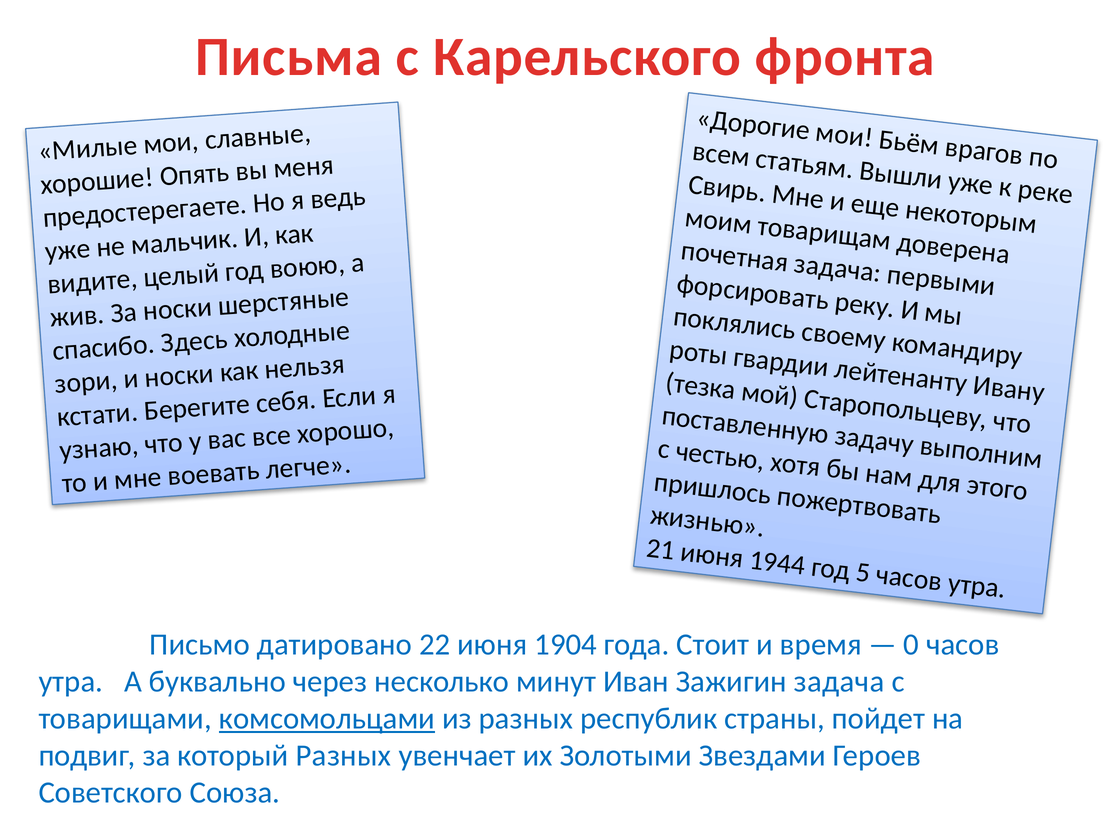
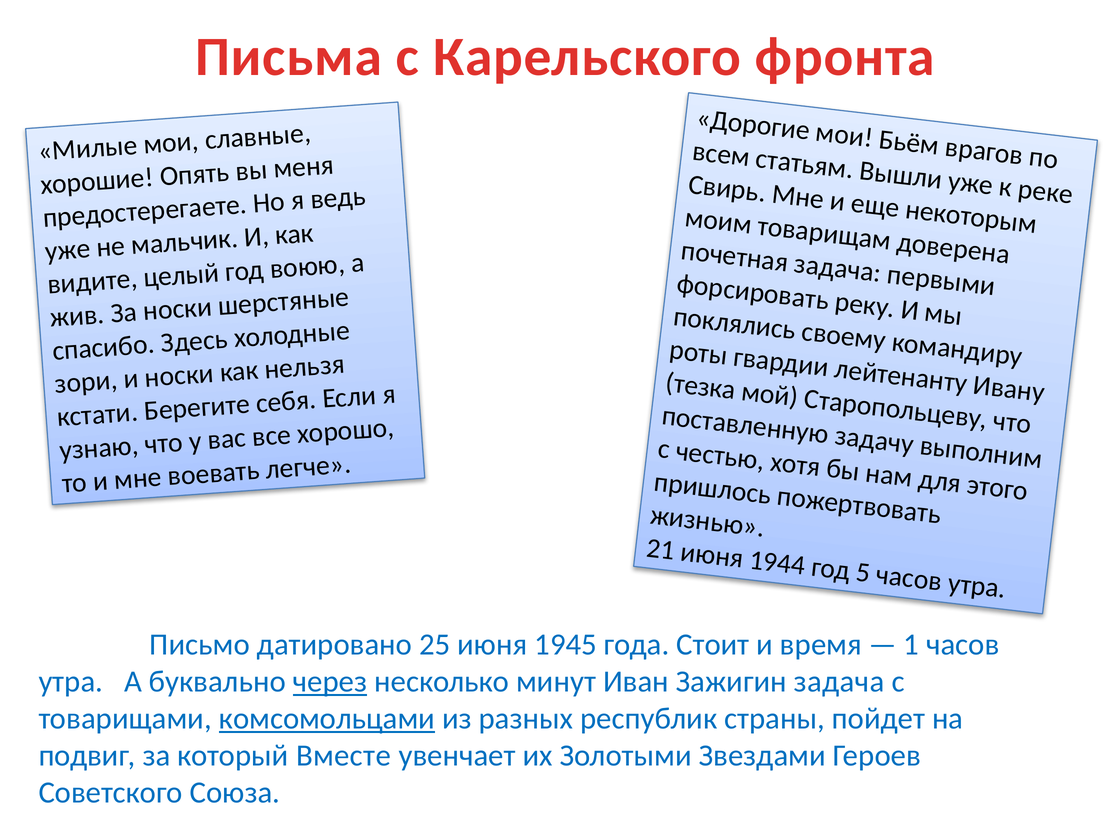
22: 22 -> 25 (435, 645)
1904: 1904 -> 1945 (566, 645)
0: 0 -> 1 (911, 645)
через underline: none -> present (330, 682)
который Разных: Разных -> Вместе (344, 756)
